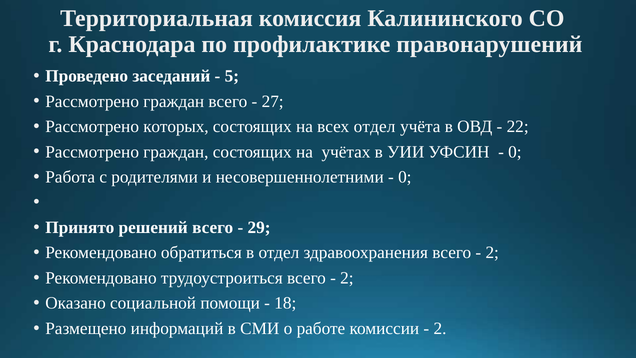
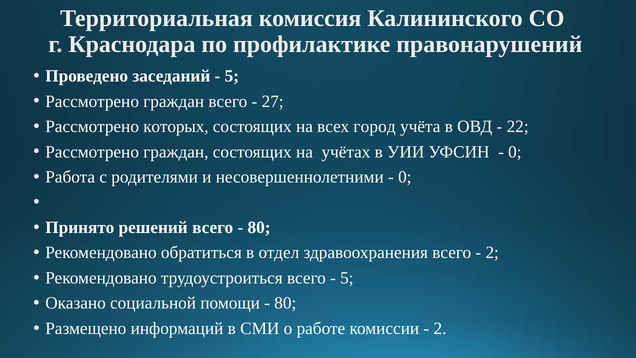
всех отдел: отдел -> город (375, 127)
29: 29 -> 80 (259, 227)
2: 2 -> 5 (347, 278)
18: 18 -> 80 (285, 303)
